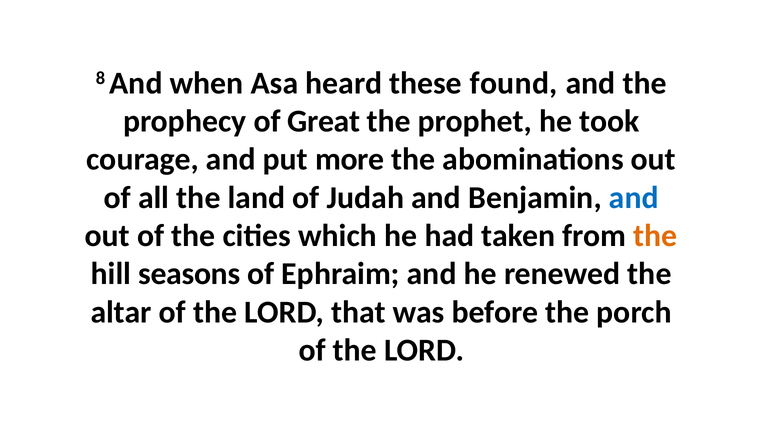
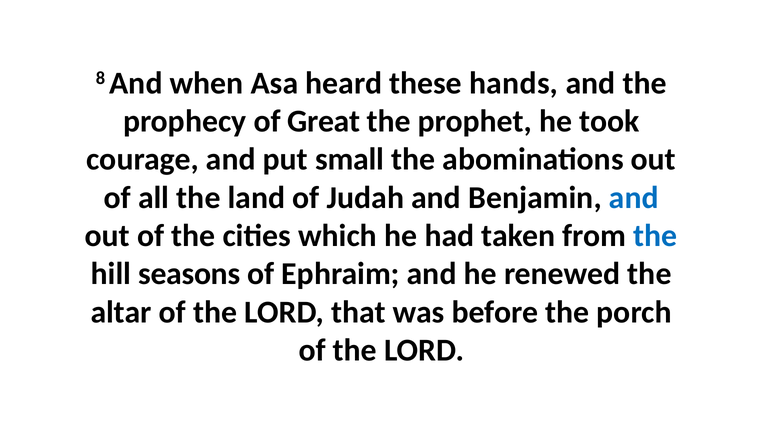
found: found -> hands (514, 83)
more: more -> small (350, 160)
the colour: orange -> blue (655, 236)
